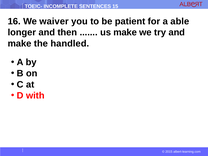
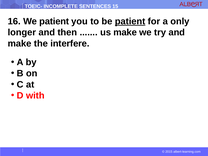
We waiver: waiver -> patient (54, 21)
patient underline: none -> present (130, 21)
able: able -> only (180, 21)
handled: handled -> interfere (70, 44)
